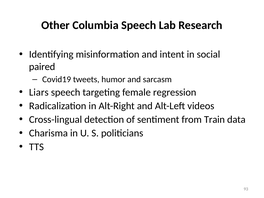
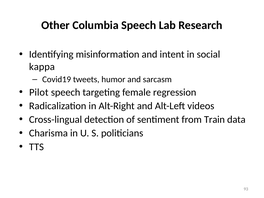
paired: paired -> kappa (42, 67)
Liars: Liars -> Pilot (39, 92)
